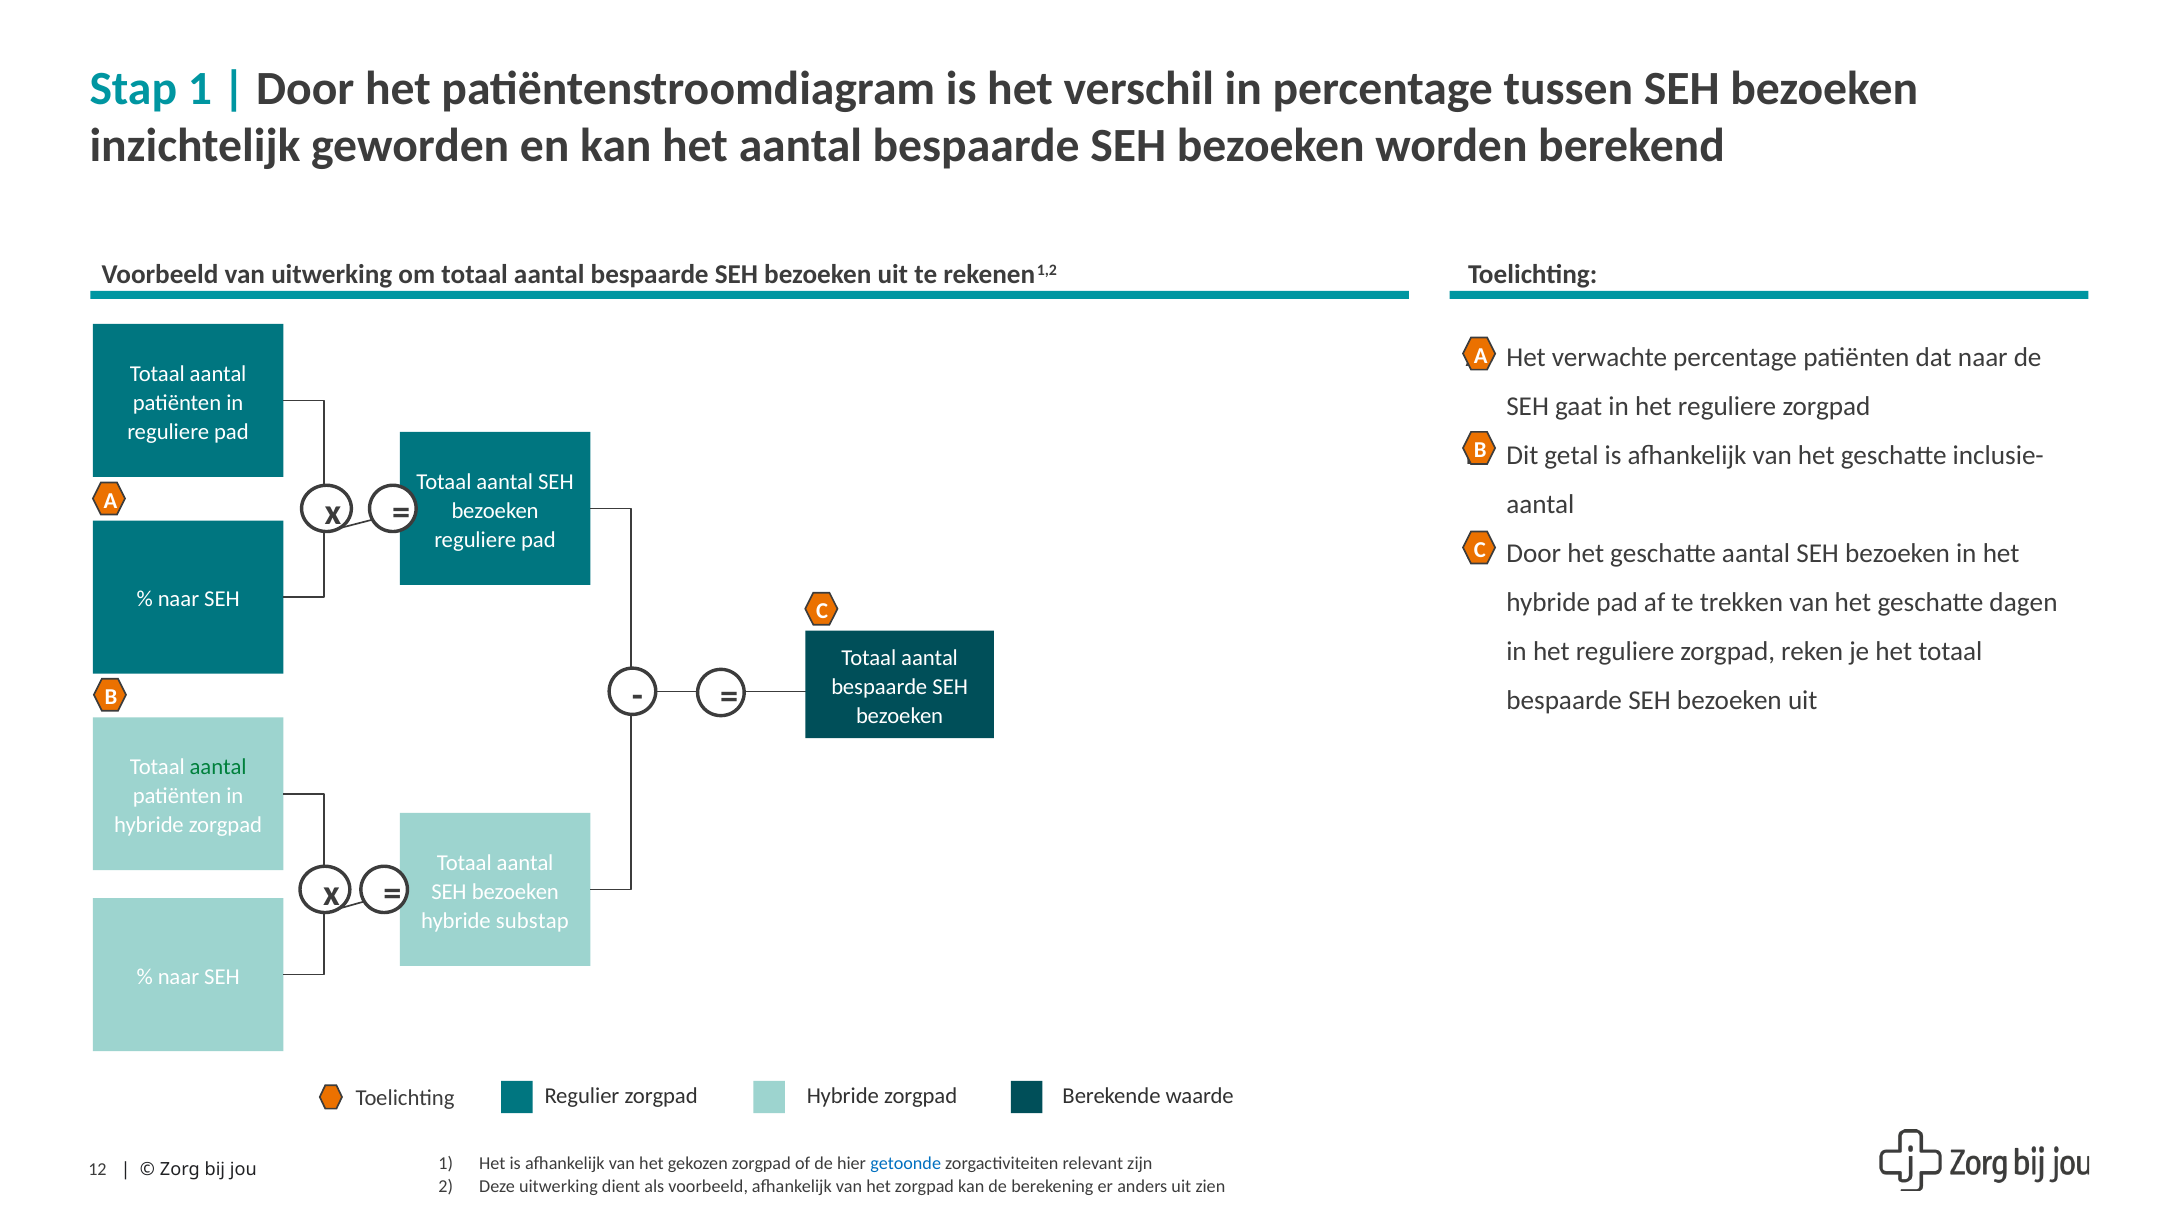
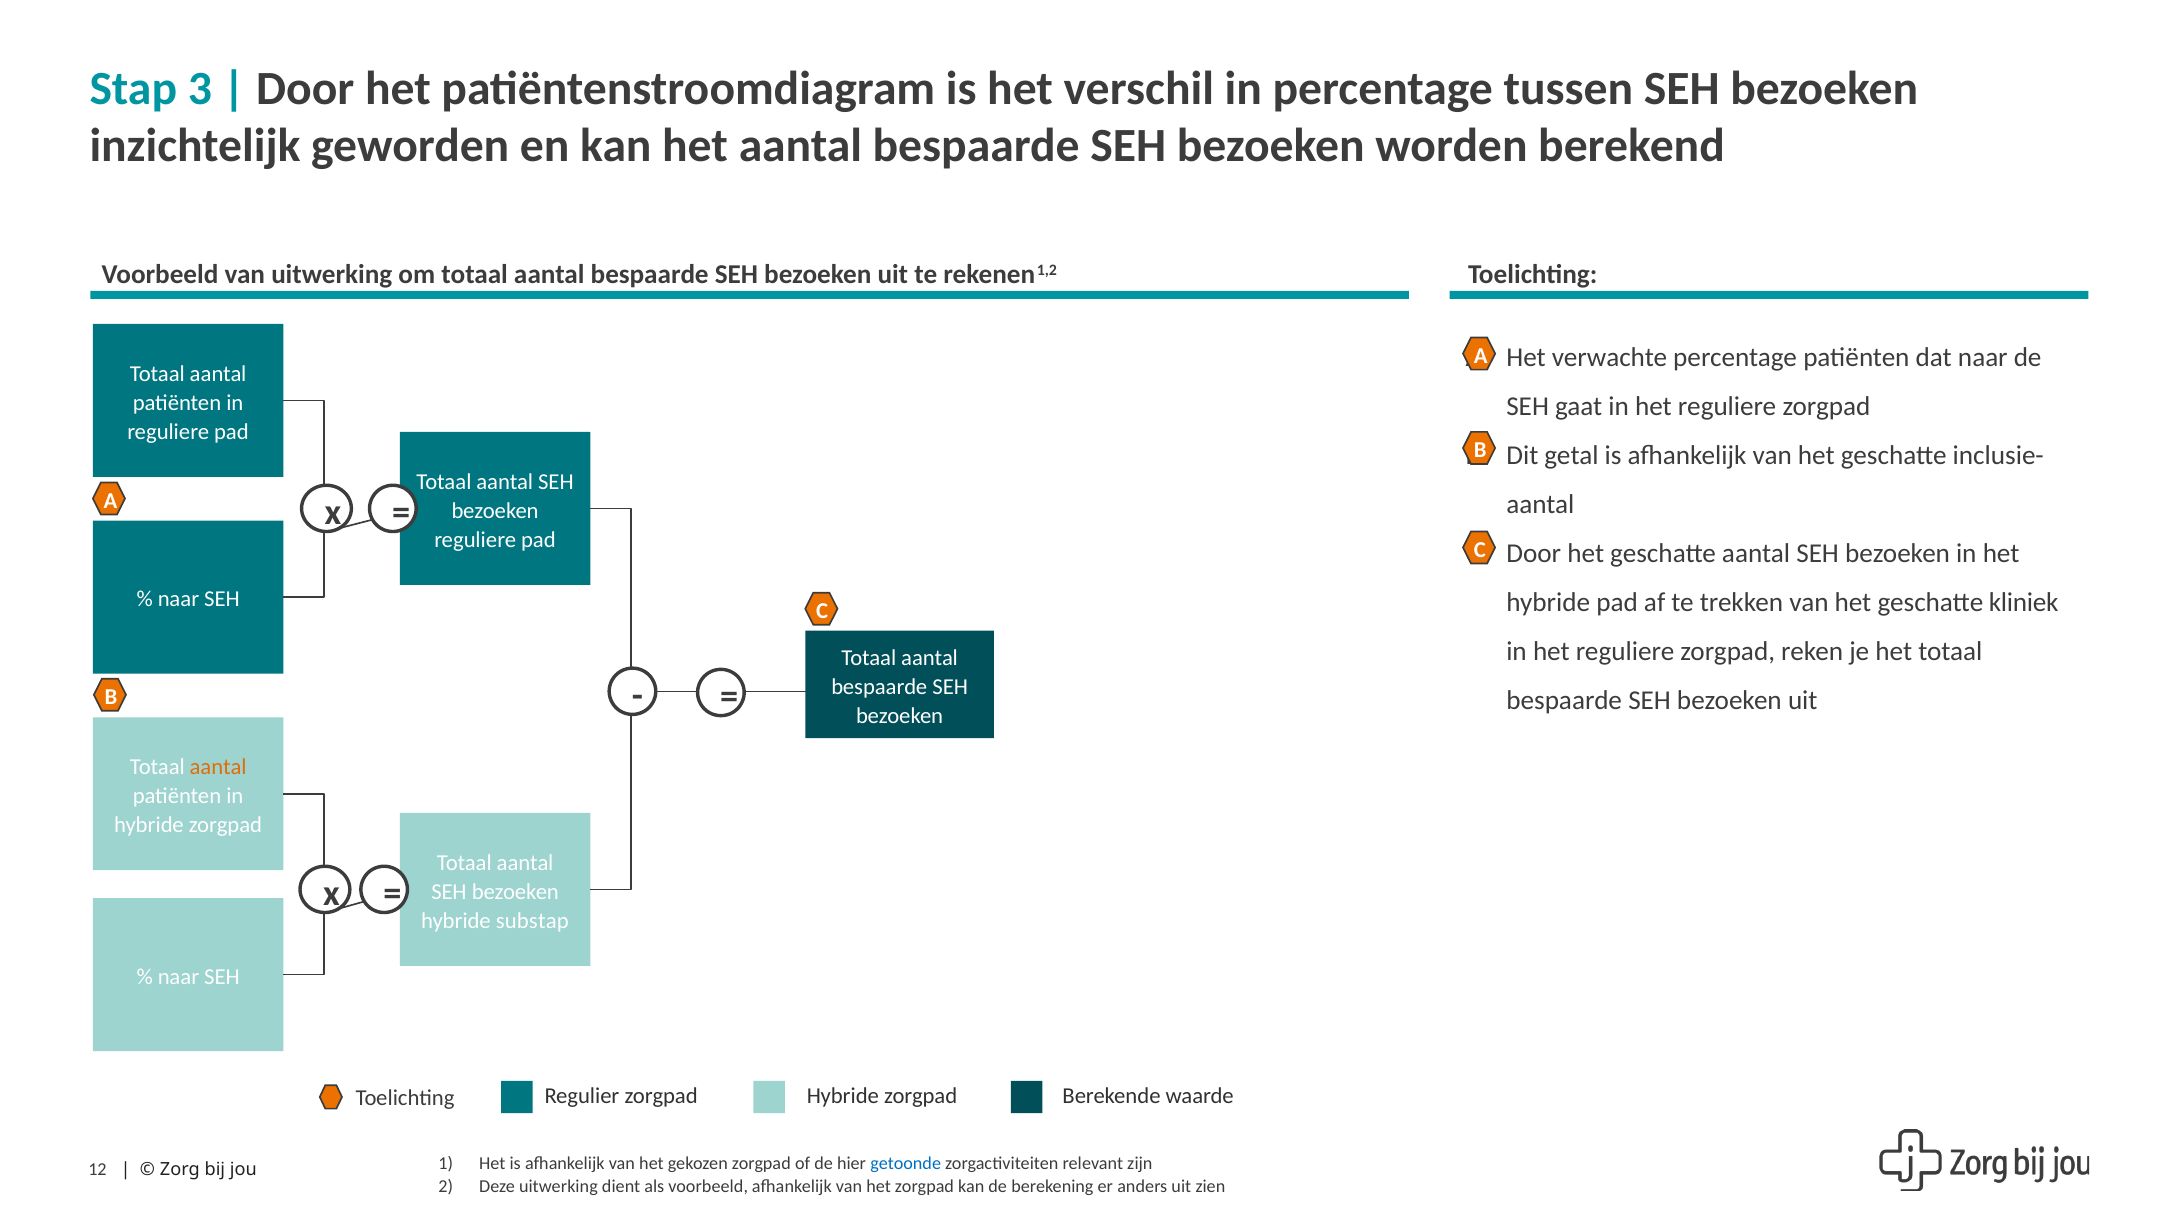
Stap 1: 1 -> 3 (200, 89)
dagen: dagen -> kliniek (2024, 603)
aantal colour: green -> orange (218, 767)
